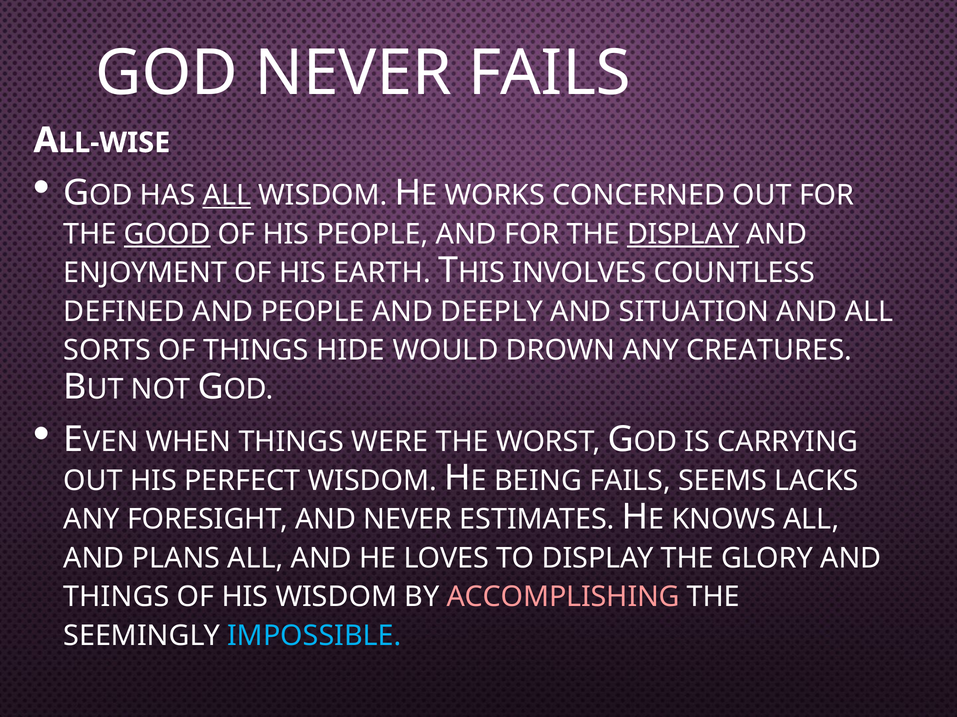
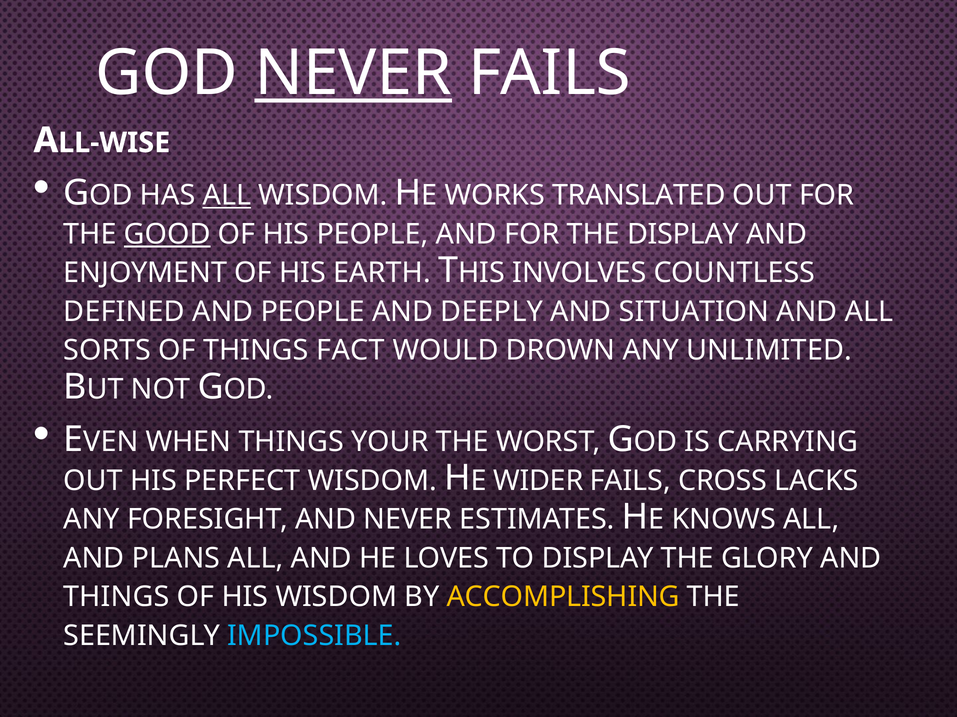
NEVER underline: none -> present (353, 73)
CONCERNED: CONCERNED -> TRANSLATED (639, 196)
DISPLAY underline: present -> none (683, 234)
HIDE: HIDE -> FACT (351, 351)
CREATURES: CREATURES -> UNLIMITED (769, 351)
WERE: WERE -> YOUR (390, 442)
BEING: BEING -> WIDER (538, 481)
SEEMS: SEEMS -> CROSS (723, 481)
ACCOMPLISHING colour: pink -> yellow (563, 597)
